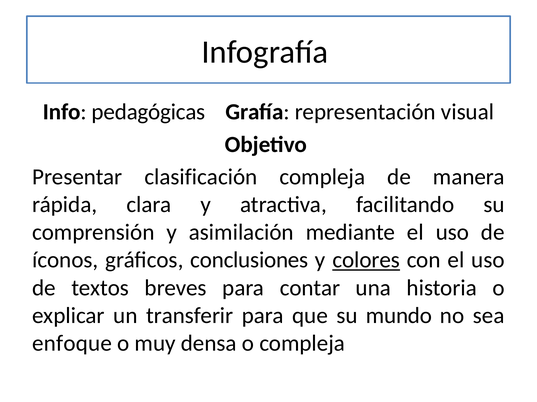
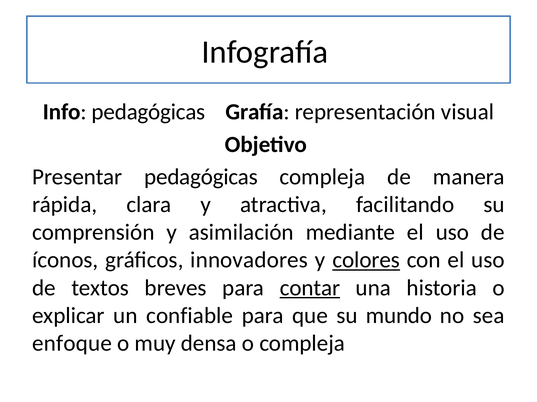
Presentar clasificación: clasificación -> pedagógicas (201, 177)
conclusiones: conclusiones -> innovadores (249, 261)
contar underline: none -> present (310, 288)
transferir: transferir -> confiable (190, 316)
